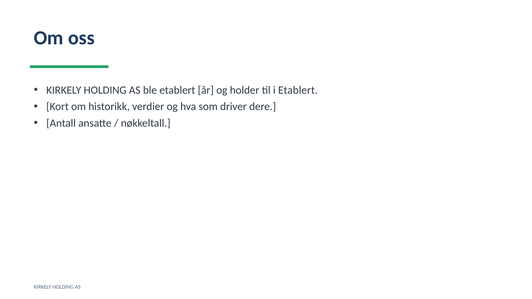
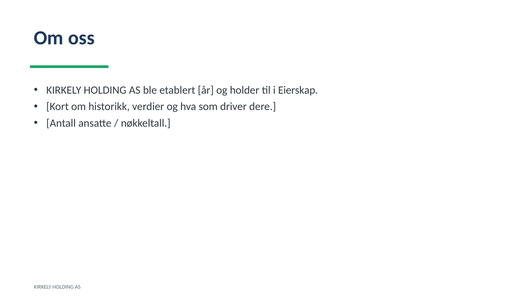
i Etablert: Etablert -> Eierskap (298, 90)
